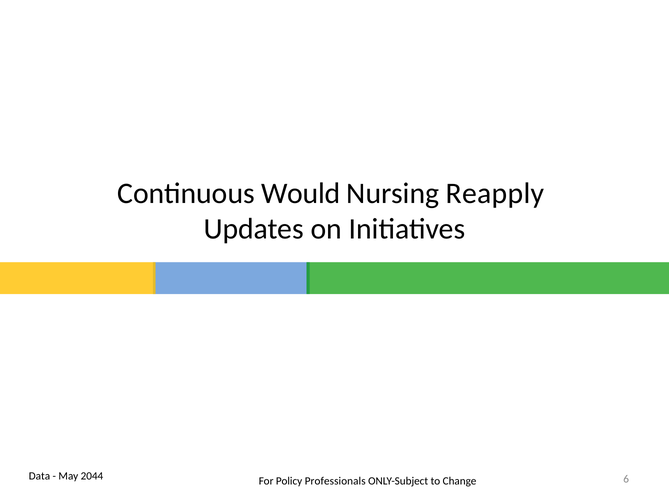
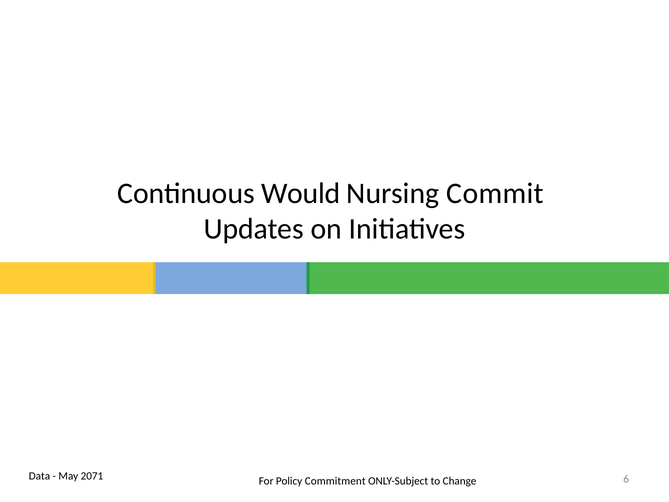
Reapply: Reapply -> Commit (495, 193)
2044: 2044 -> 2071 (92, 476)
Professionals: Professionals -> Commitment (335, 481)
